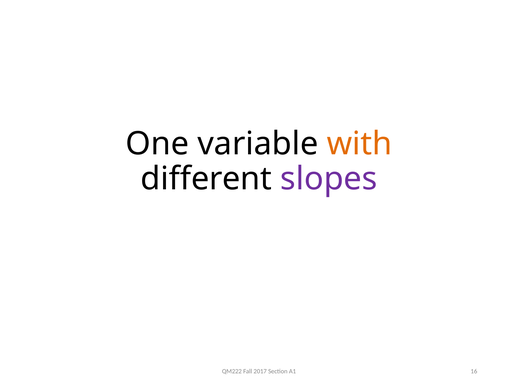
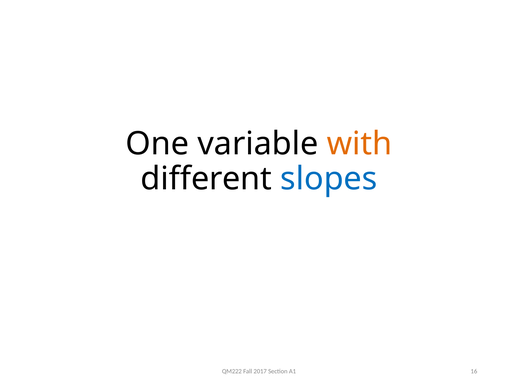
slopes colour: purple -> blue (329, 179)
